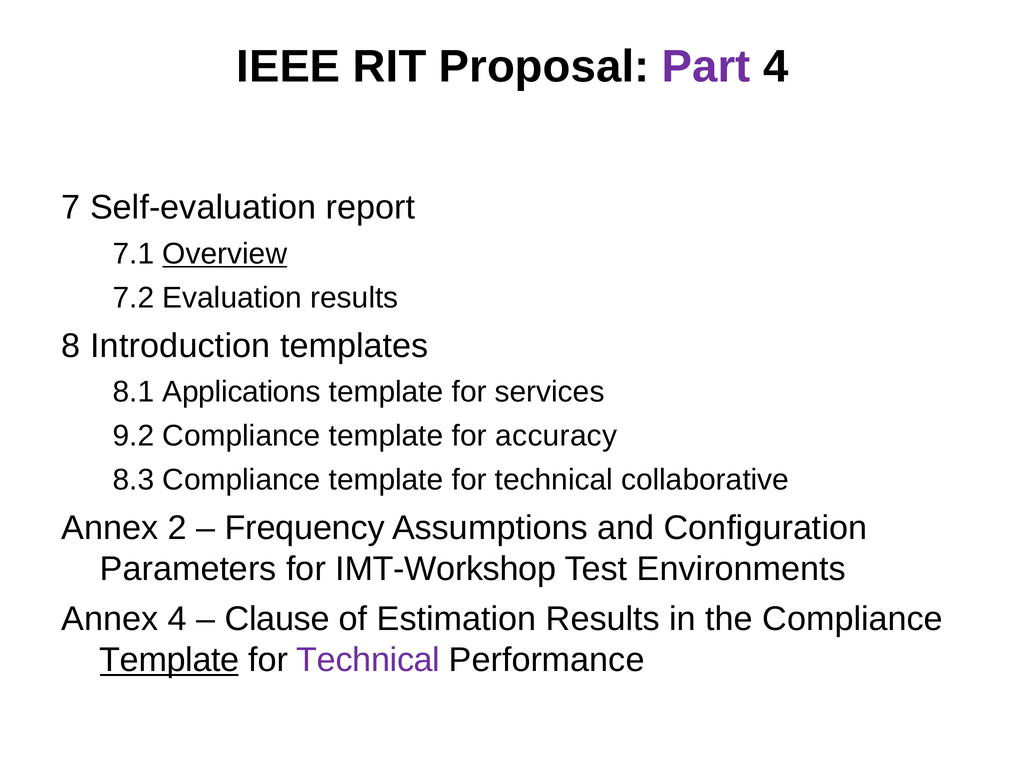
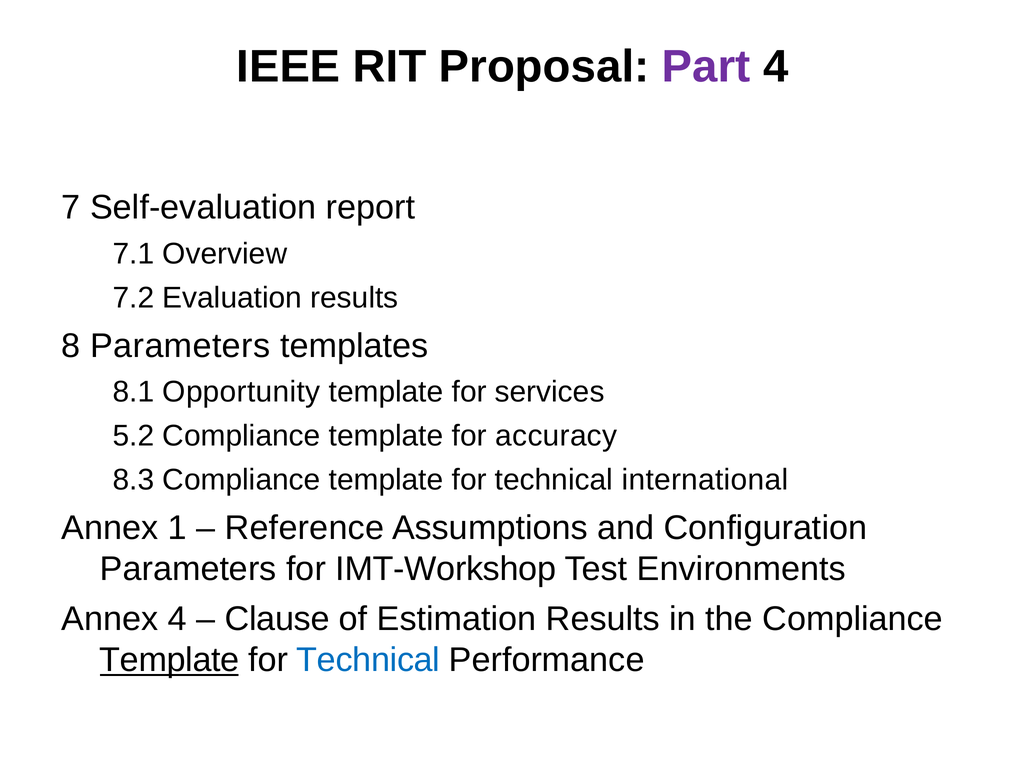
Overview underline: present -> none (225, 254)
8 Introduction: Introduction -> Parameters (180, 346)
Applications: Applications -> Opportunity (241, 392)
9.2: 9.2 -> 5.2 (133, 436)
collaborative: collaborative -> international (705, 479)
2: 2 -> 1 (177, 527)
Frequency: Frequency -> Reference (305, 527)
Technical colour: purple -> blue (368, 660)
